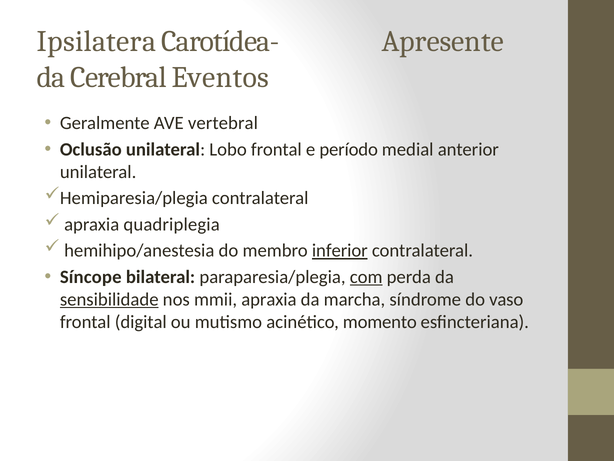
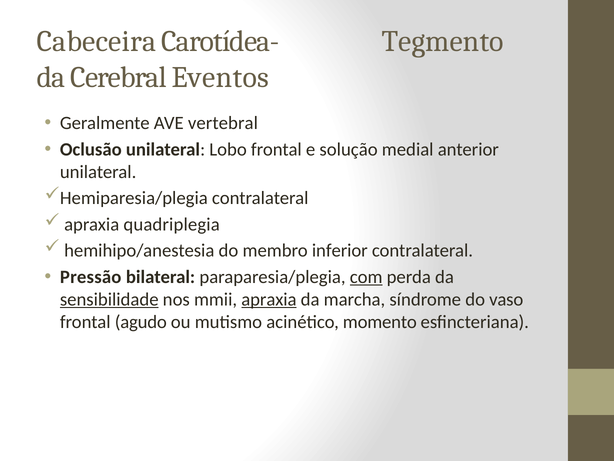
Ipsilatera: Ipsilatera -> Cabeceira (97, 41)
Apresente: Apresente -> Tegmento (443, 41)
período: período -> solução (349, 149)
inferior underline: present -> none (340, 250)
Síncope: Síncope -> Pressão (91, 277)
apraxia underline: none -> present (269, 299)
digital: digital -> agudo (141, 322)
